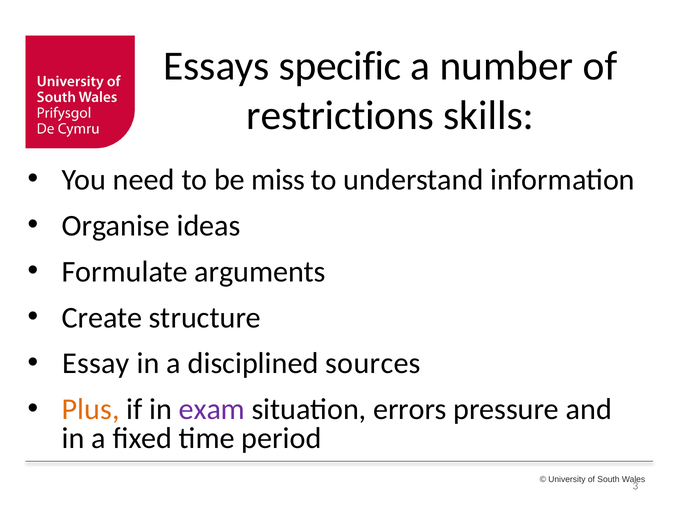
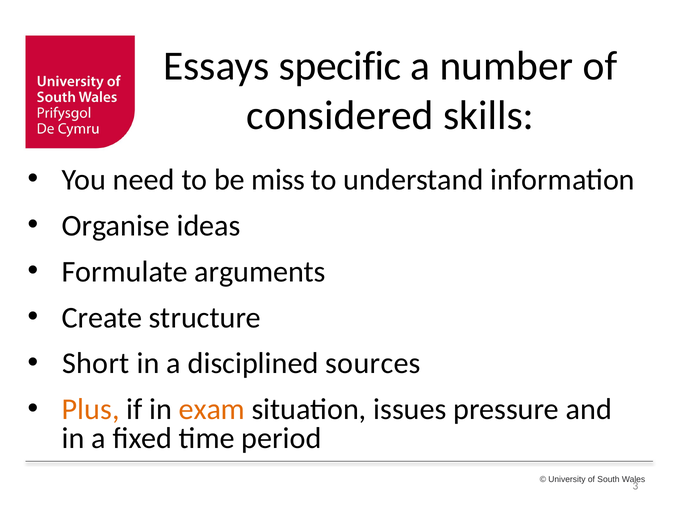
restrictions: restrictions -> considered (340, 116)
Essay: Essay -> Short (96, 364)
exam colour: purple -> orange (212, 410)
errors: errors -> issues (410, 410)
